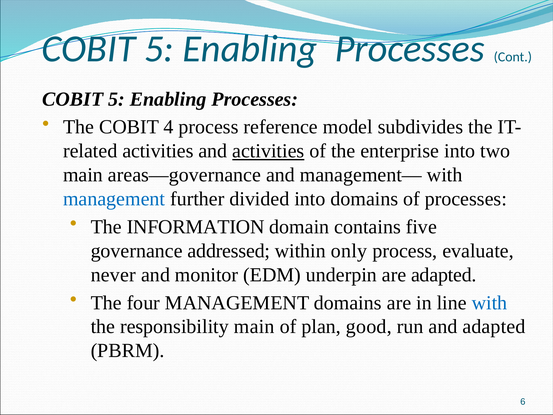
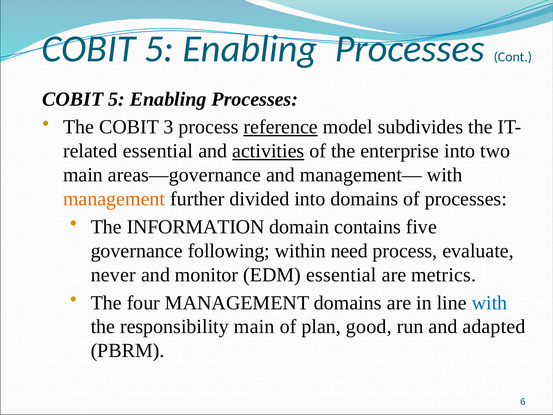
4: 4 -> 3 (169, 127)
reference underline: none -> present (281, 127)
activities: activities -> essential (158, 151)
management colour: blue -> orange (114, 199)
addressed: addressed -> following (229, 251)
only: only -> need (349, 251)
EDM underpin: underpin -> essential (341, 275)
are adapted: adapted -> metrics (444, 275)
